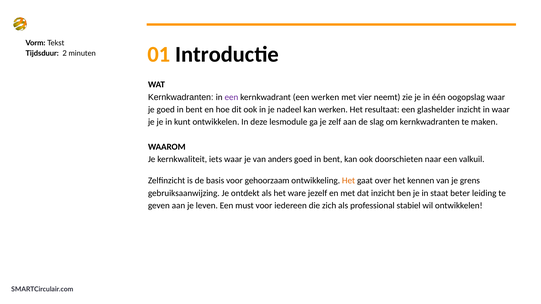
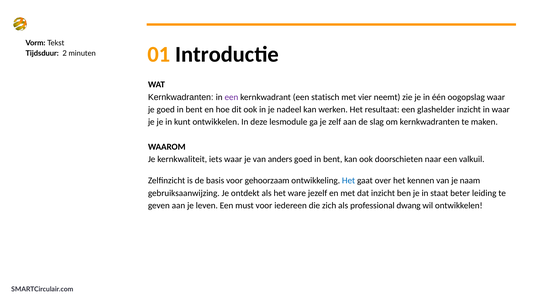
een werken: werken -> statisch (325, 97)
Het colour: orange -> blue (349, 181)
grens: grens -> naam (470, 181)
stabiel: stabiel -> dwang (409, 206)
